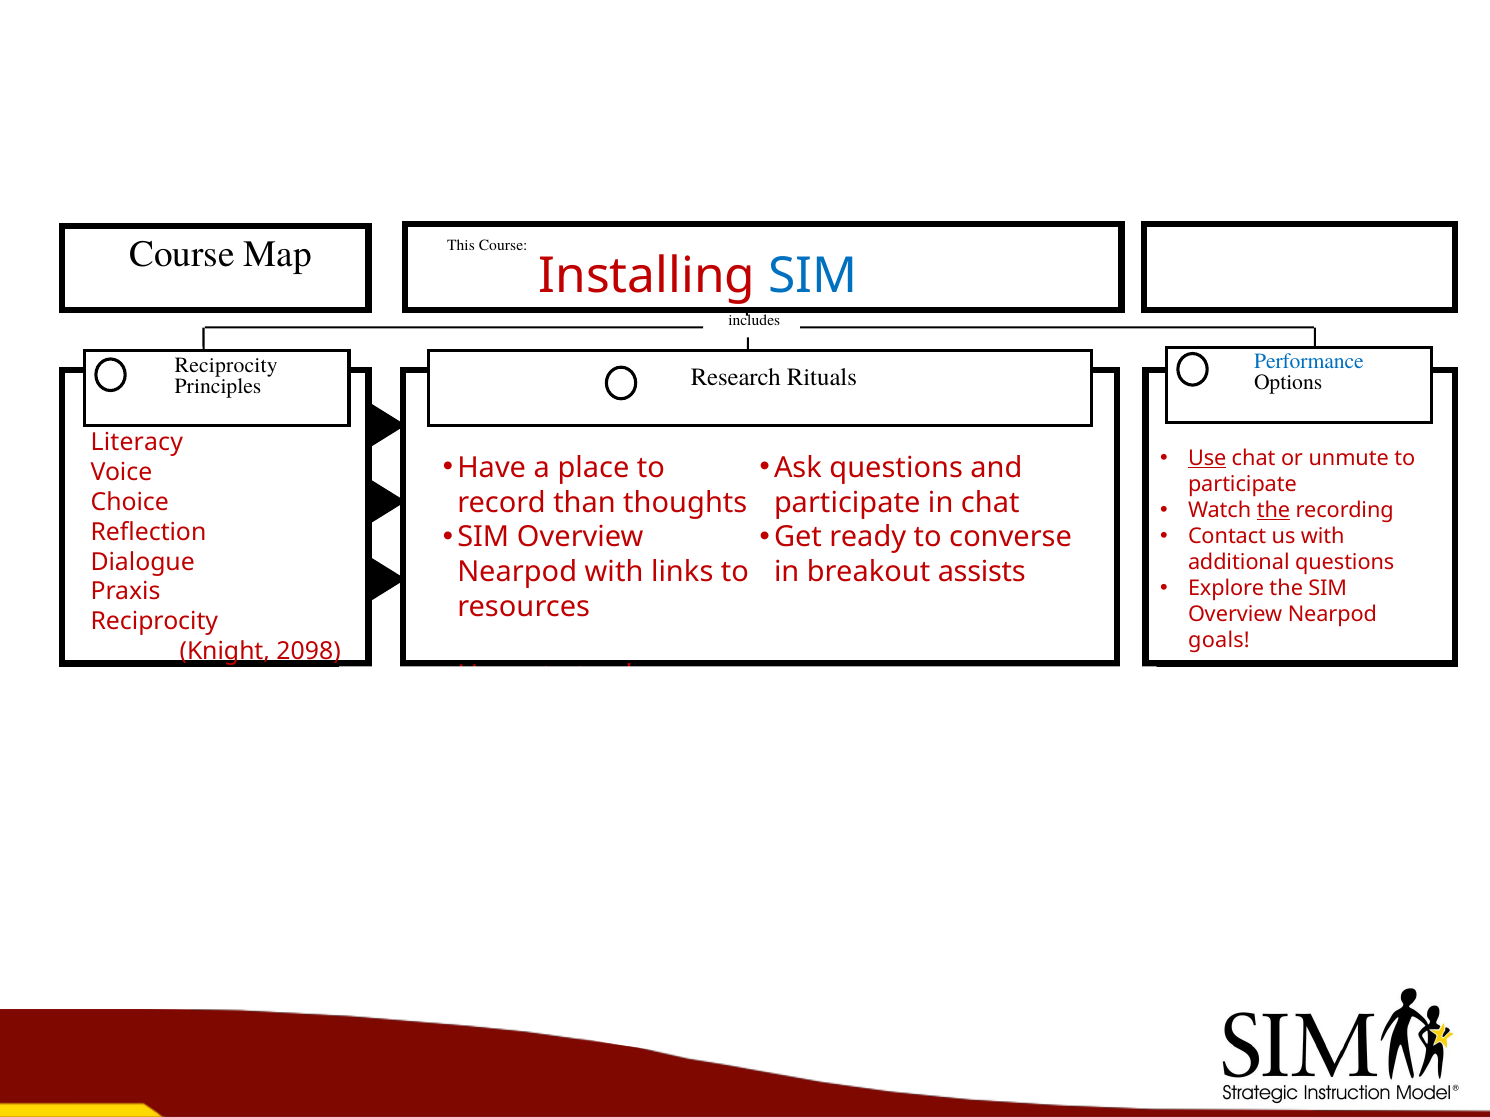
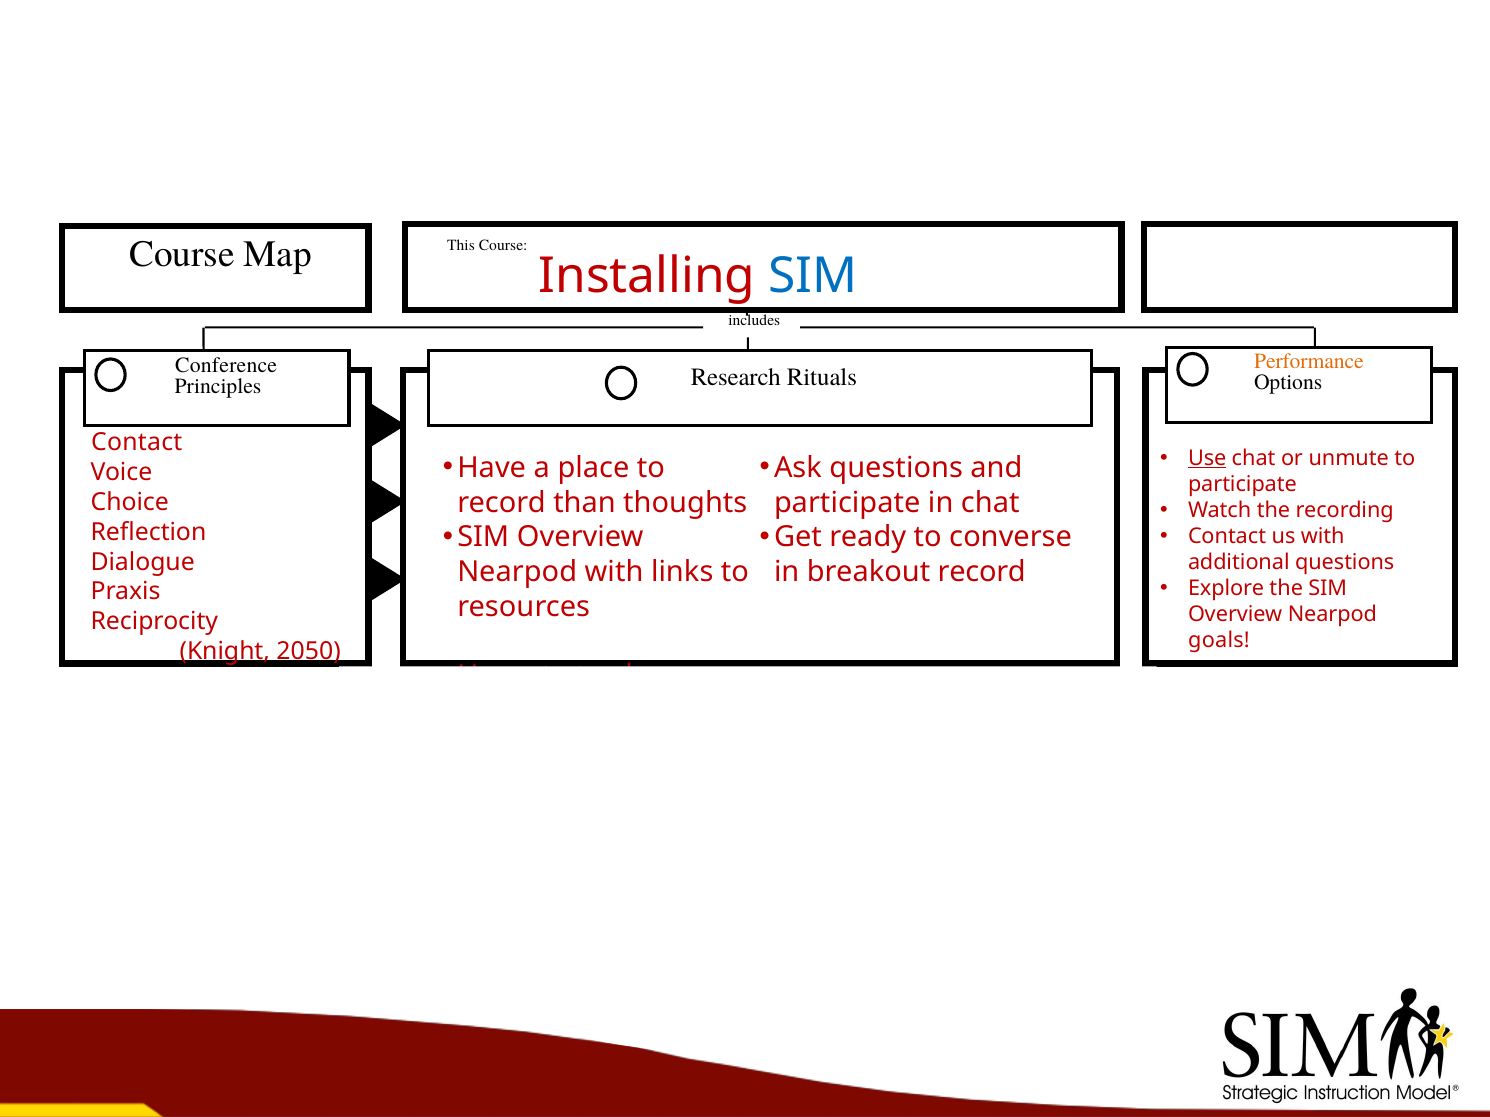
Performance colour: blue -> orange (1309, 361)
Reciprocity: Reciprocity -> Conference (226, 366)
Literacy: Literacy -> Contact (137, 443)
the underline: present -> none (1273, 510)
breakout assists: assists -> record (982, 572)
2098: 2098 -> 2050 (309, 652)
